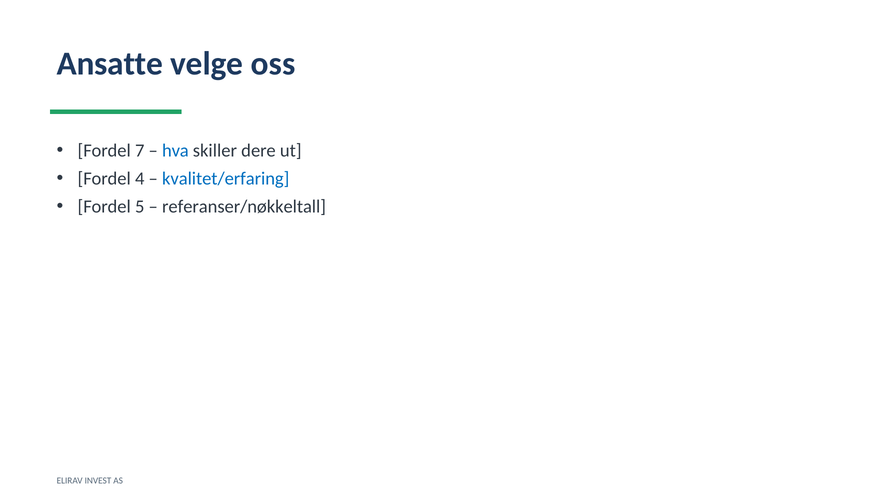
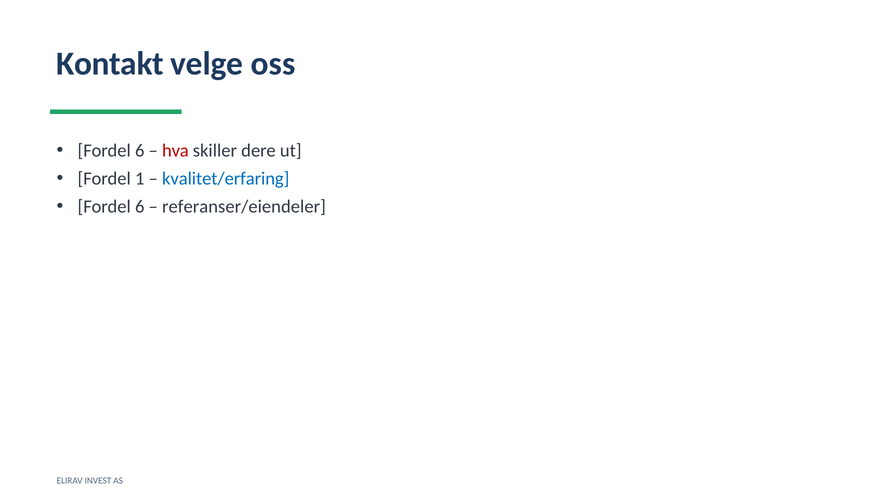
Ansatte: Ansatte -> Kontakt (110, 64)
7: 7 -> 6 (140, 151)
hva colour: blue -> red (175, 151)
4: 4 -> 1 (140, 179)
5: 5 -> 6 (140, 207)
referanser/nøkkeltall: referanser/nøkkeltall -> referanser/eiendeler (244, 207)
